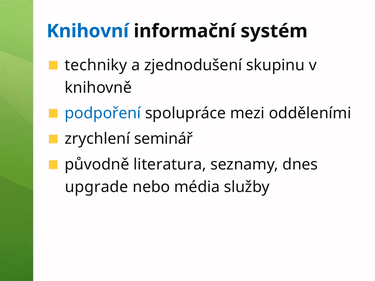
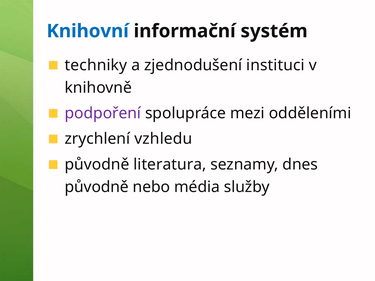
skupinu: skupinu -> instituci (275, 65)
podpoření colour: blue -> purple (103, 113)
seminář: seminář -> vzhledu (163, 139)
upgrade: upgrade -> původně (97, 187)
